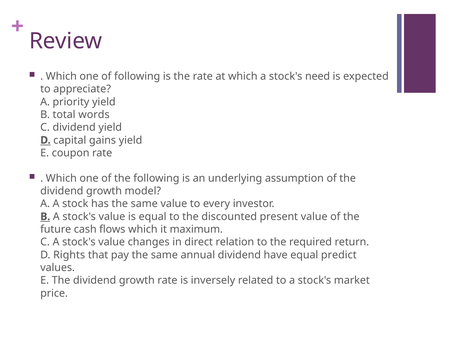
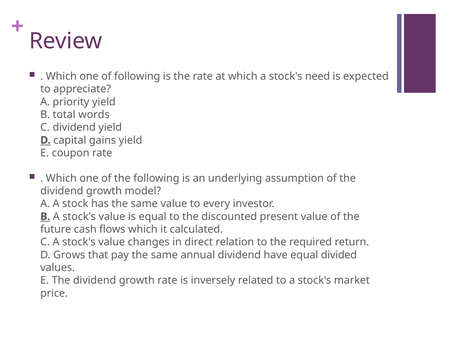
maximum: maximum -> calculated (196, 229)
Rights: Rights -> Grows (69, 255)
predict: predict -> divided (339, 255)
